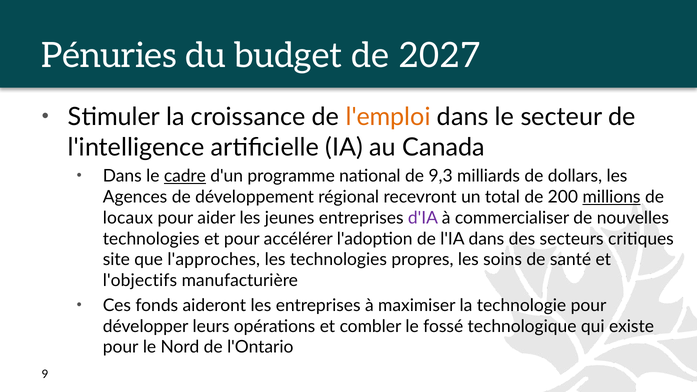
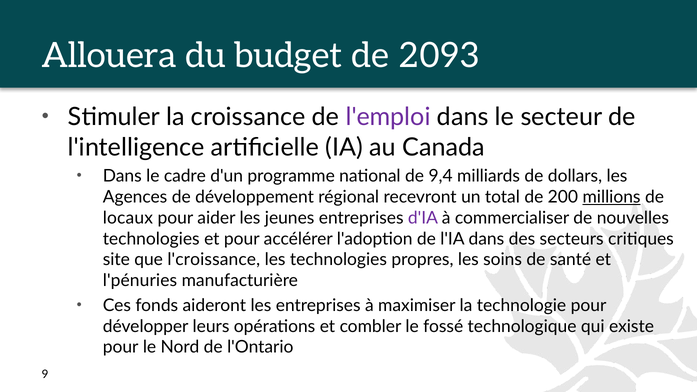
Pénuries: Pénuries -> Allouera (109, 56)
2027: 2027 -> 2093 (439, 56)
l'emploi colour: orange -> purple (388, 117)
cadre underline: present -> none (185, 176)
9,3: 9,3 -> 9,4 (441, 176)
l'approches: l'approches -> l'croissance (214, 260)
l'objectifs: l'objectifs -> l'pénuries (140, 281)
